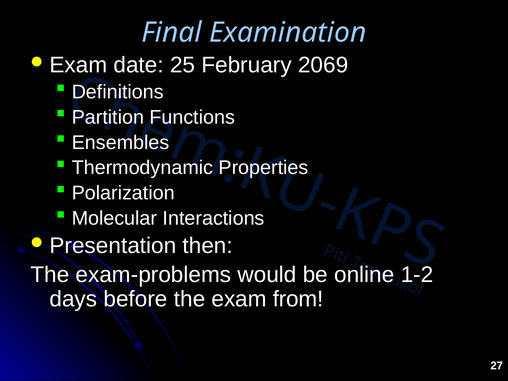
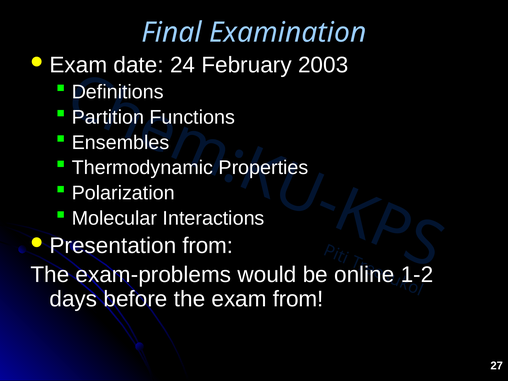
25: 25 -> 24 (183, 65)
2069: 2069 -> 2003 (323, 65)
Presentation then: then -> from (208, 246)
